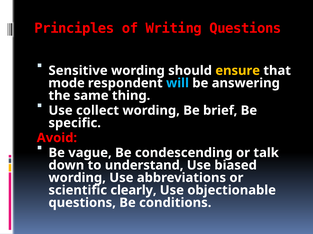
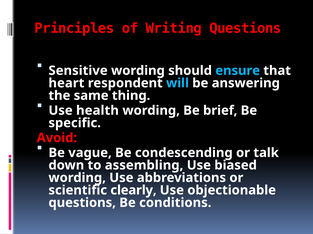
ensure colour: yellow -> light blue (238, 71)
mode: mode -> heart (66, 83)
collect: collect -> health (97, 111)
understand: understand -> assembling (144, 166)
